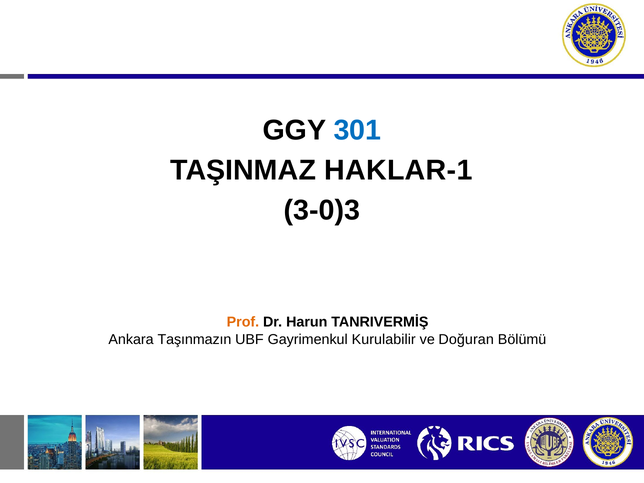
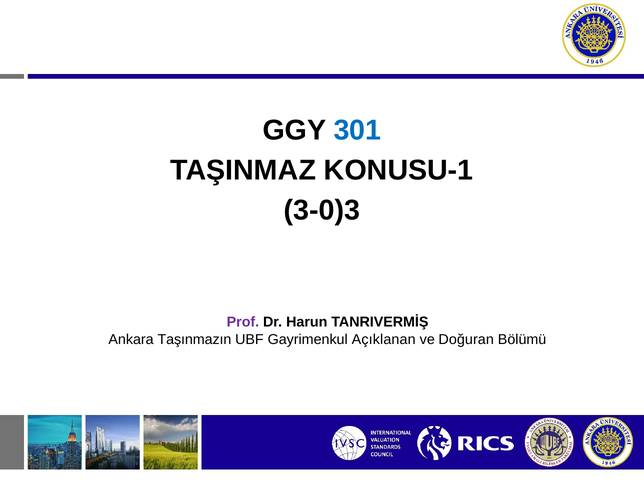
HAKLAR-1: HAKLAR-1 -> KONUSU-1 (399, 170)
Prof colour: orange -> purple (243, 322)
Kurulabilir: Kurulabilir -> Açıklanan (384, 339)
